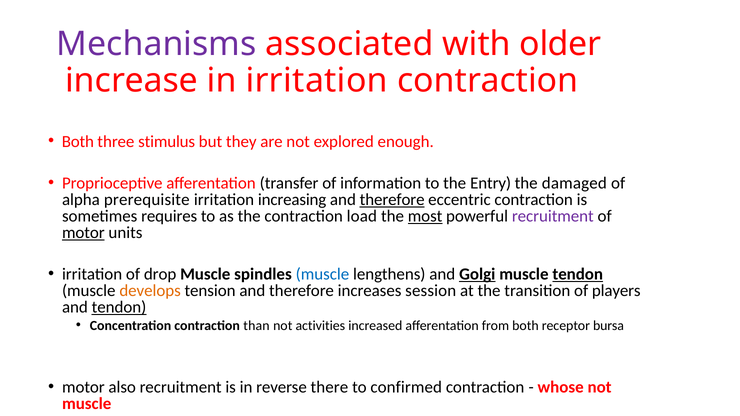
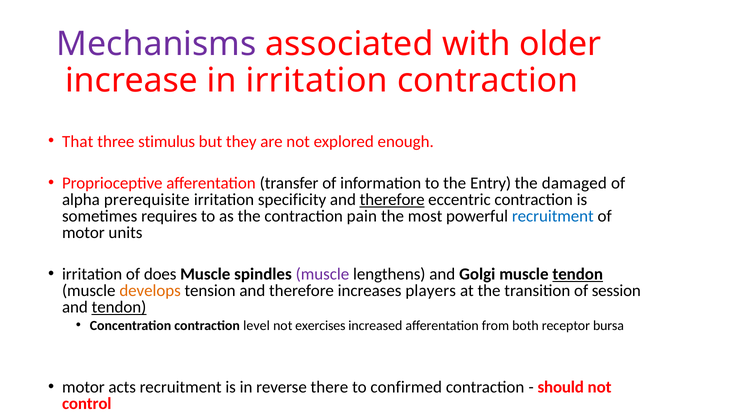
Both: Both -> That (78, 142)
increasing: increasing -> specificity (292, 200)
load: load -> pain (362, 216)
most underline: present -> none (425, 216)
recruitment colour: purple -> blue (553, 216)
motor underline: present -> none (83, 233)
drop: drop -> does (160, 274)
muscle colour: blue -> purple (322, 274)
Golgi underline: present -> none (477, 274)
session: session -> players (431, 291)
players: players -> session (616, 291)
than: than -> level (257, 326)
activities: activities -> exercises (320, 326)
also: also -> acts (122, 388)
whose: whose -> should (561, 388)
muscle: muscle -> control (87, 404)
